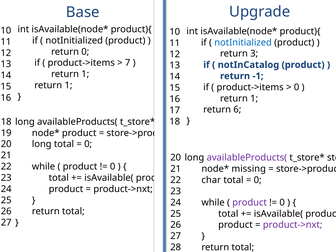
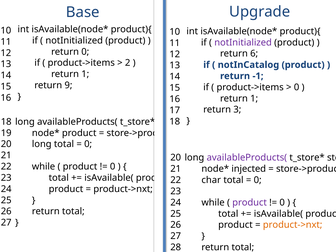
notInitialized colour: blue -> purple (243, 42)
3: 3 -> 6 (254, 54)
7: 7 -> 2 (128, 63)
1: 1 -> 9 (68, 85)
6: 6 -> 3 (237, 110)
missing: missing -> injected (249, 169)
product->nxt colour: purple -> orange (293, 225)
